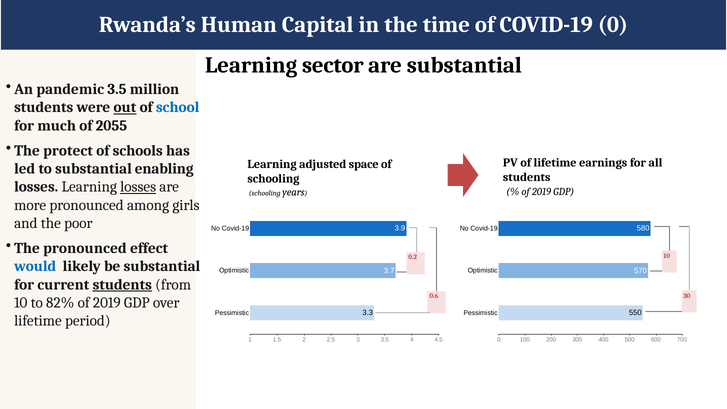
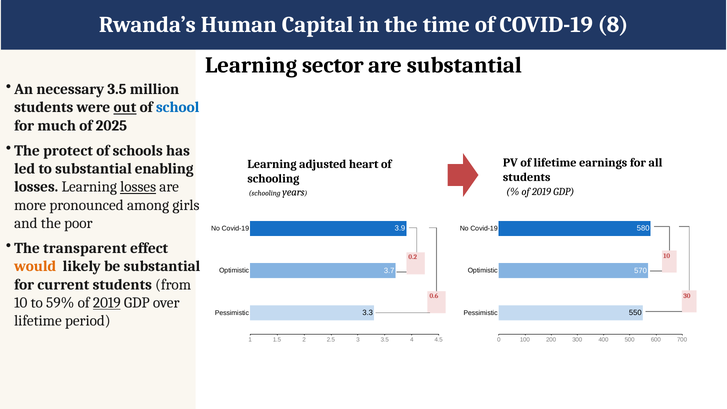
of COVID-19 0: 0 -> 8 (613, 25)
pandemic: pandemic -> necessary (70, 89)
2055: 2055 -> 2025 (111, 126)
space: space -> heart (364, 164)
The pronounced: pronounced -> transparent (85, 248)
would colour: blue -> orange (35, 266)
students underline: present -> none (122, 285)
82%: 82% -> 59% (60, 303)
2019 underline: none -> present (107, 303)
